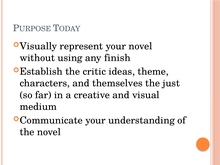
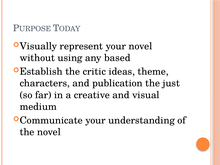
finish: finish -> based (117, 58)
themselves: themselves -> publication (117, 83)
